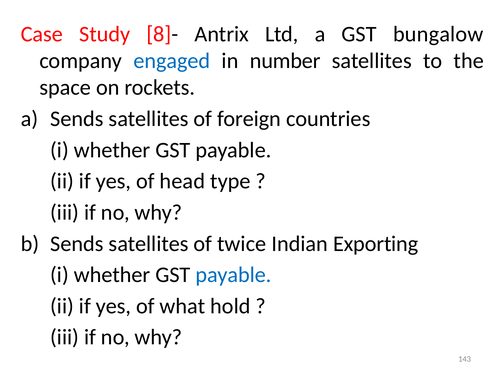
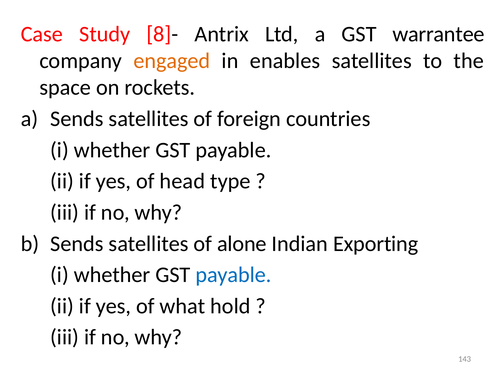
bungalow: bungalow -> warrantee (438, 34)
engaged colour: blue -> orange (172, 61)
number: number -> enables (285, 61)
twice: twice -> alone (242, 244)
